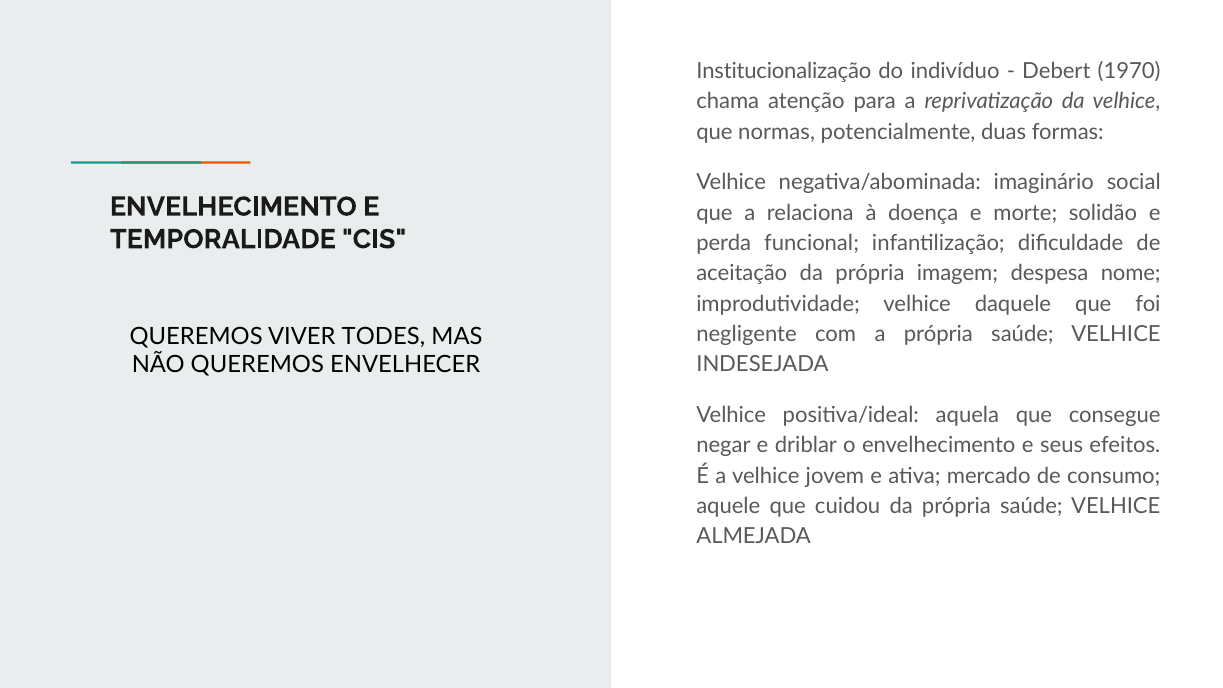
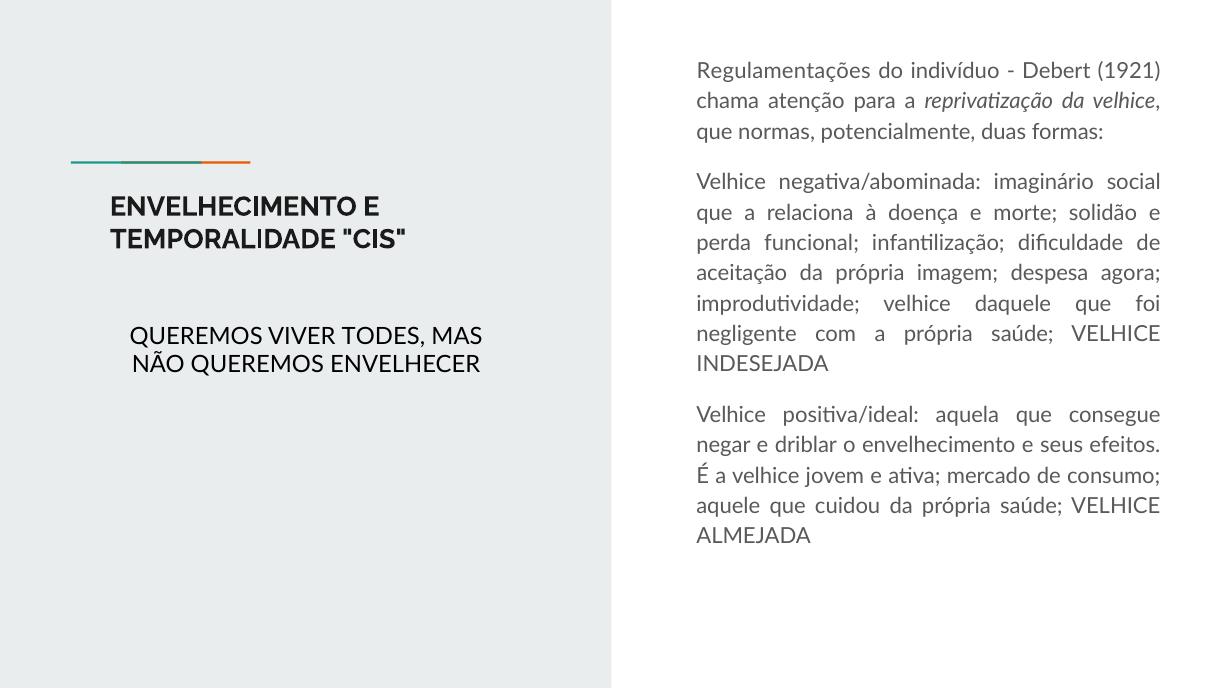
Institucionalização: Institucionalização -> Regulamentações (784, 71)
1970: 1970 -> 1921 (1129, 71)
nome: nome -> agora (1131, 274)
